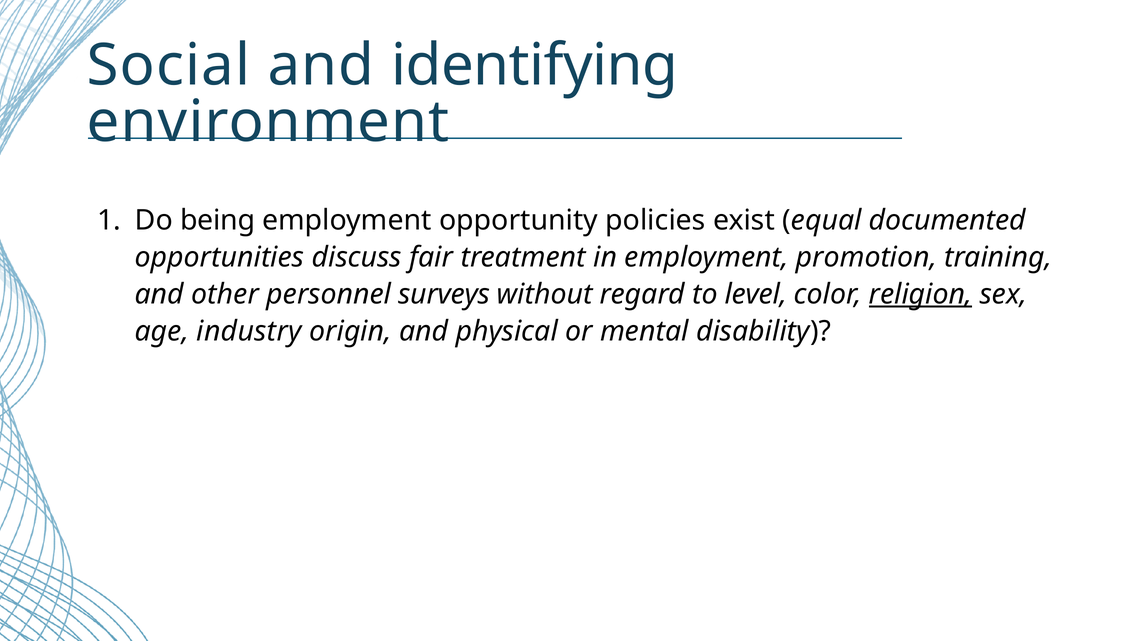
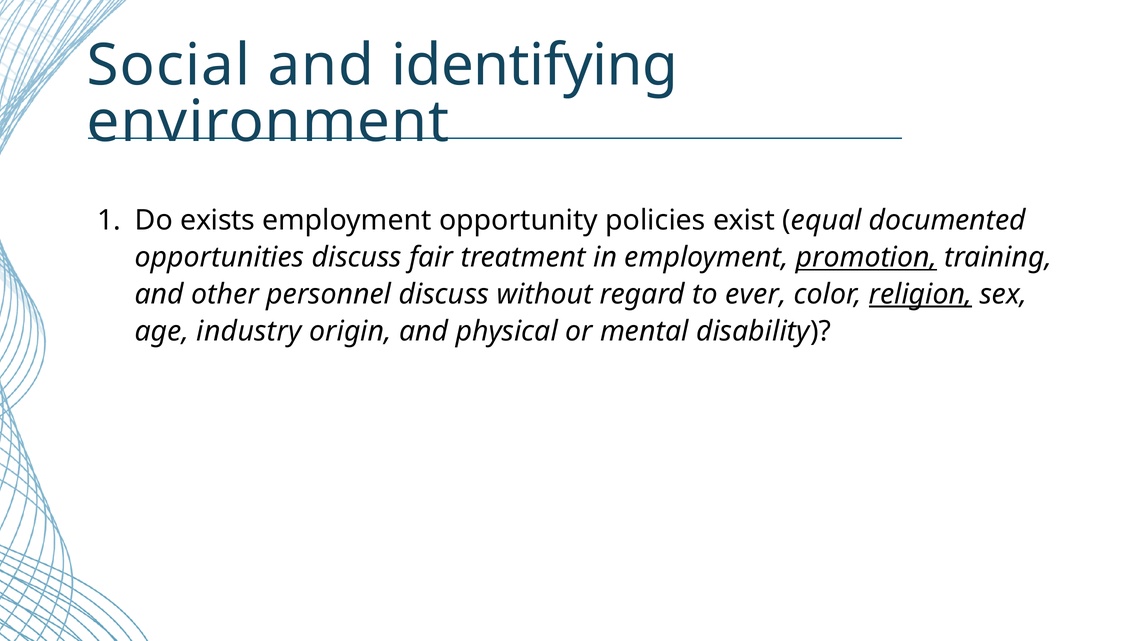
being: being -> exists (218, 221)
promotion underline: none -> present (866, 258)
personnel surveys: surveys -> discuss (444, 294)
level: level -> ever (756, 294)
